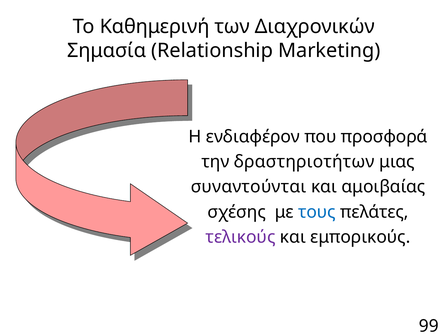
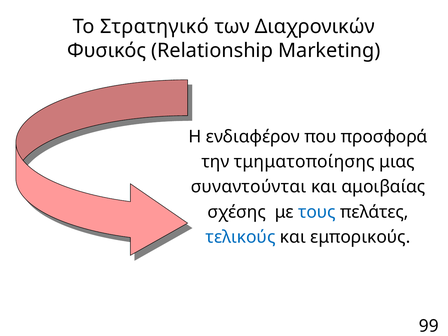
Καθημερινή: Καθημερινή -> Στρατηγικό (154, 27)
Σημασία: Σημασία -> Φυσικός (107, 51)
δραστηριοτήτων: δραστηριοτήτων -> τμηματοποίησης (304, 162)
τελικούς colour: purple -> blue (241, 237)
